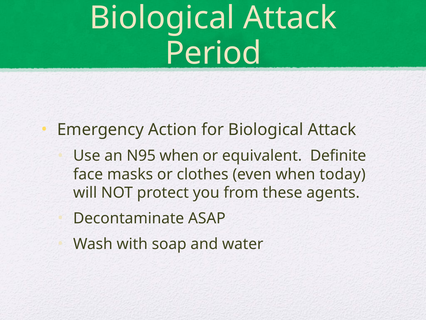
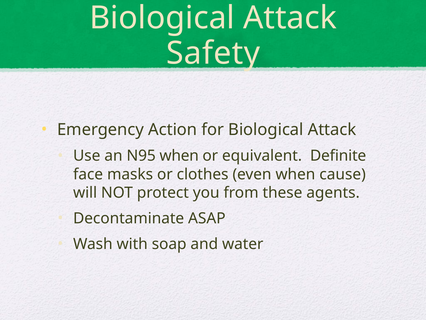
Period: Period -> Safety (213, 53)
today: today -> cause (343, 174)
